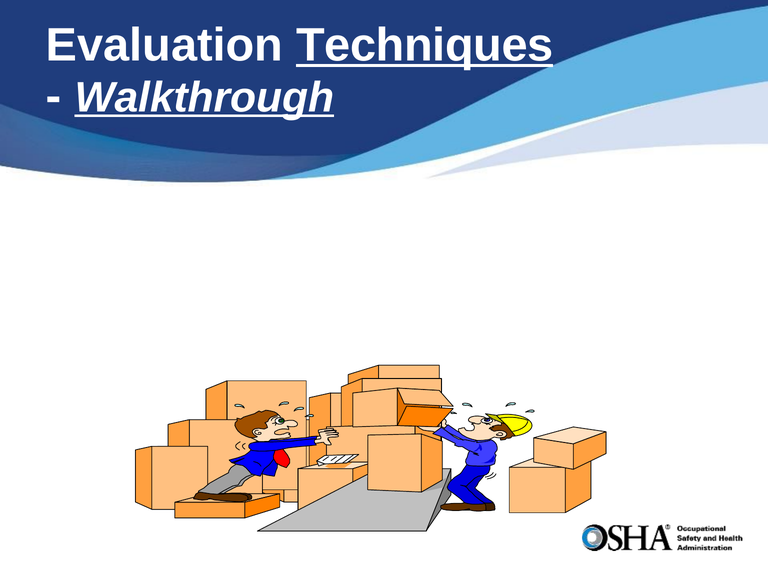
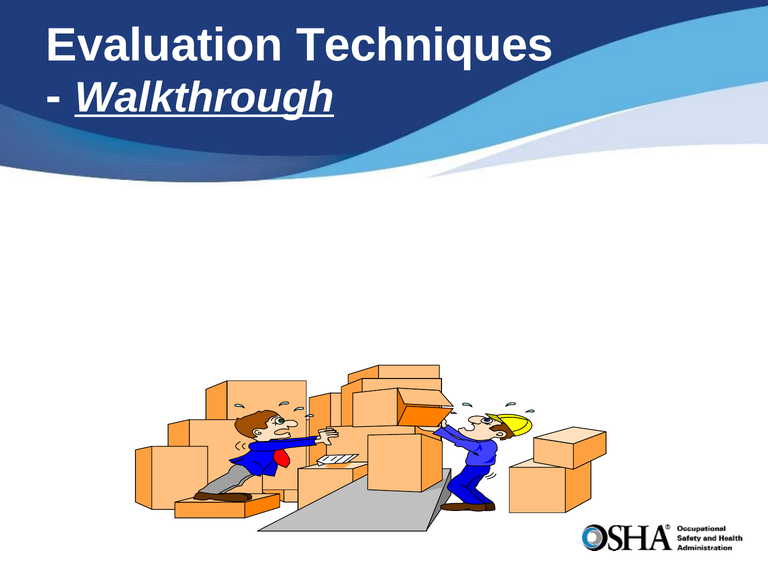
Techniques underline: present -> none (425, 45)
